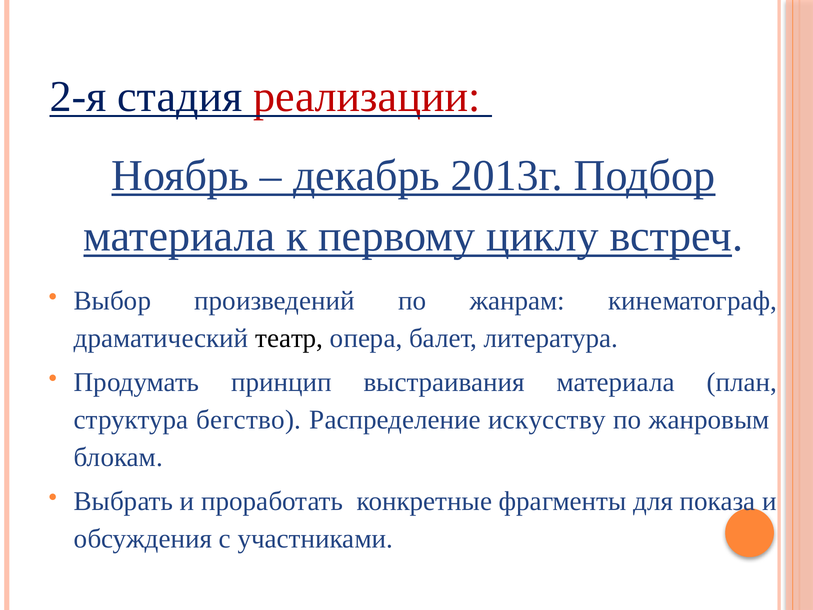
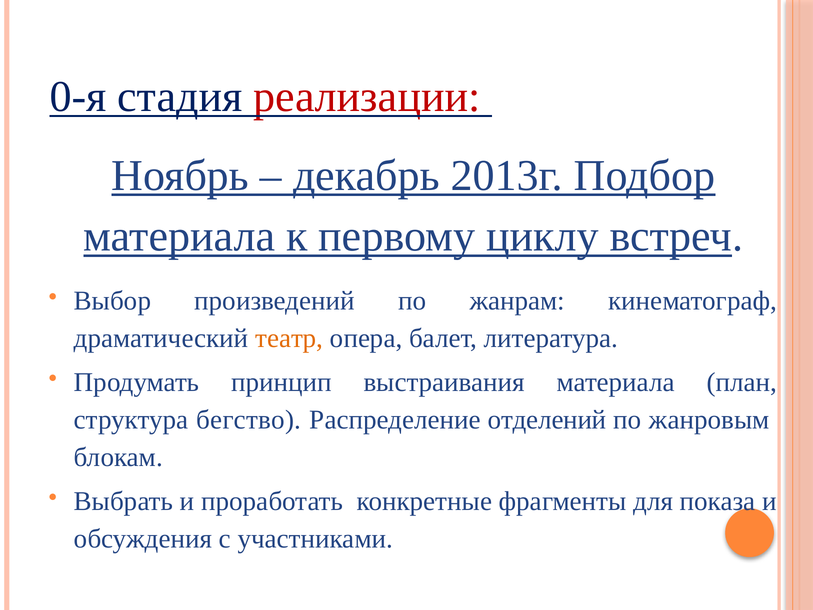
2-я: 2-я -> 0-я (78, 97)
театр colour: black -> orange (289, 338)
искусству: искусству -> отделений (547, 420)
